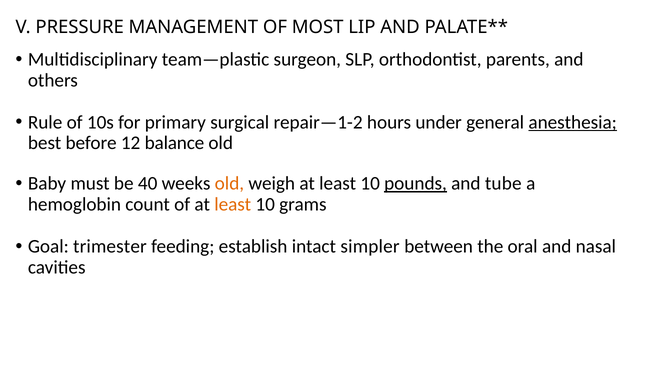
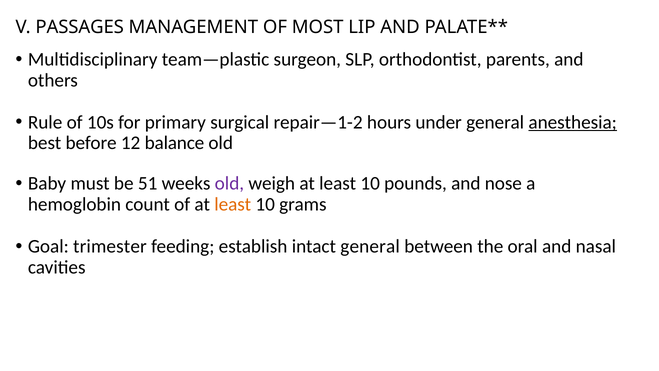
PRESSURE: PRESSURE -> PASSAGES (80, 27)
40: 40 -> 51 (148, 183)
old colour: orange -> purple (229, 183)
pounds underline: present -> none (416, 183)
tube: tube -> nose (503, 183)
intact simpler: simpler -> general (370, 246)
